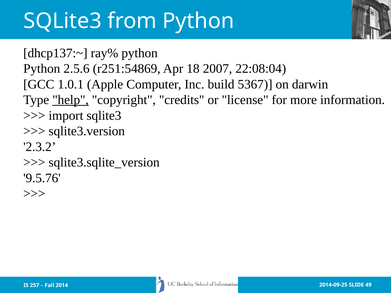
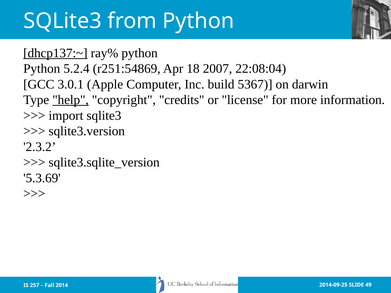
dhcp137:~ underline: none -> present (55, 53)
2.5.6: 2.5.6 -> 5.2.4 (76, 69)
1.0.1: 1.0.1 -> 3.0.1 (71, 84)
9.5.76: 9.5.76 -> 5.3.69 (42, 178)
